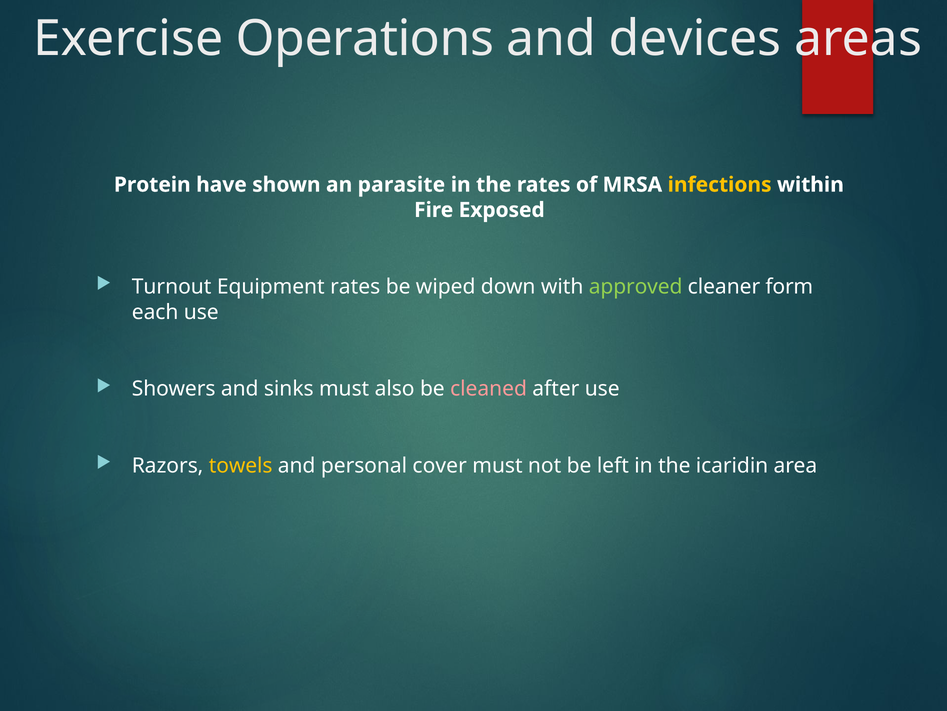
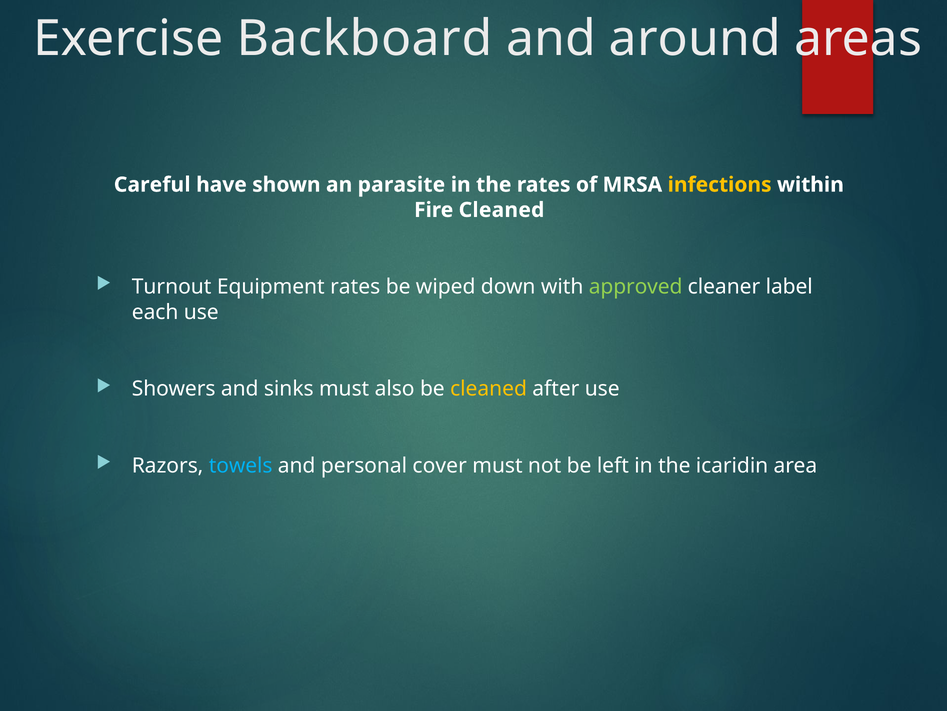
Operations: Operations -> Backboard (364, 39)
devices: devices -> around (695, 39)
Protein: Protein -> Careful (152, 185)
Fire Exposed: Exposed -> Cleaned (502, 210)
form: form -> label (789, 287)
cleaned colour: pink -> yellow (489, 389)
towels colour: yellow -> light blue (241, 465)
